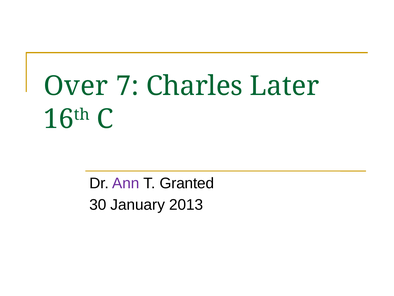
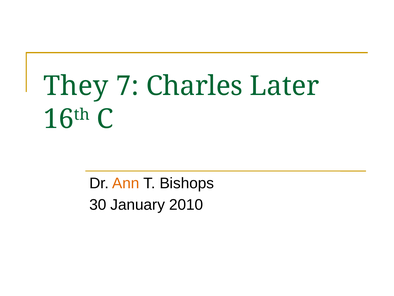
Over: Over -> They (76, 86)
Ann colour: purple -> orange (126, 183)
Granted: Granted -> Bishops (187, 183)
2013: 2013 -> 2010 (186, 204)
